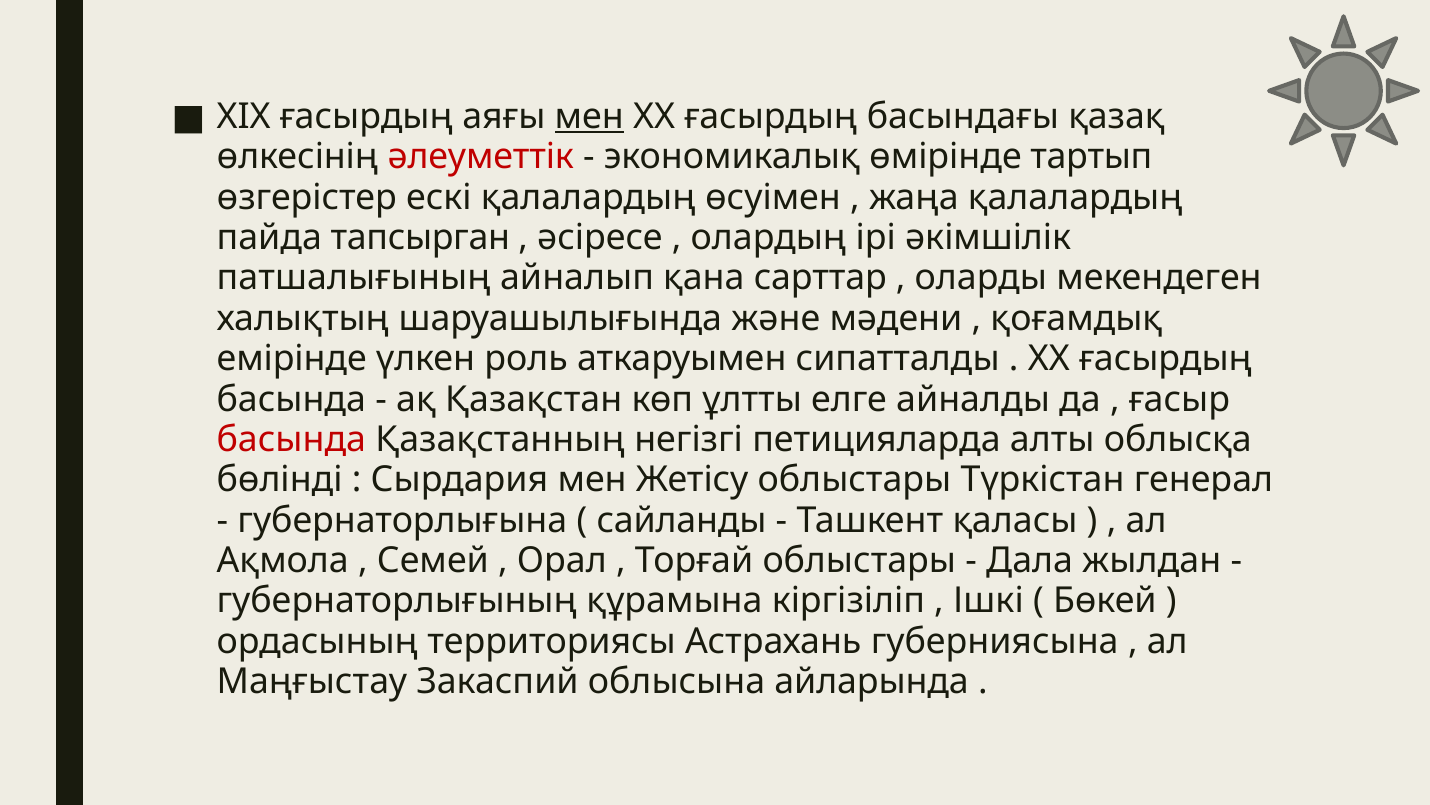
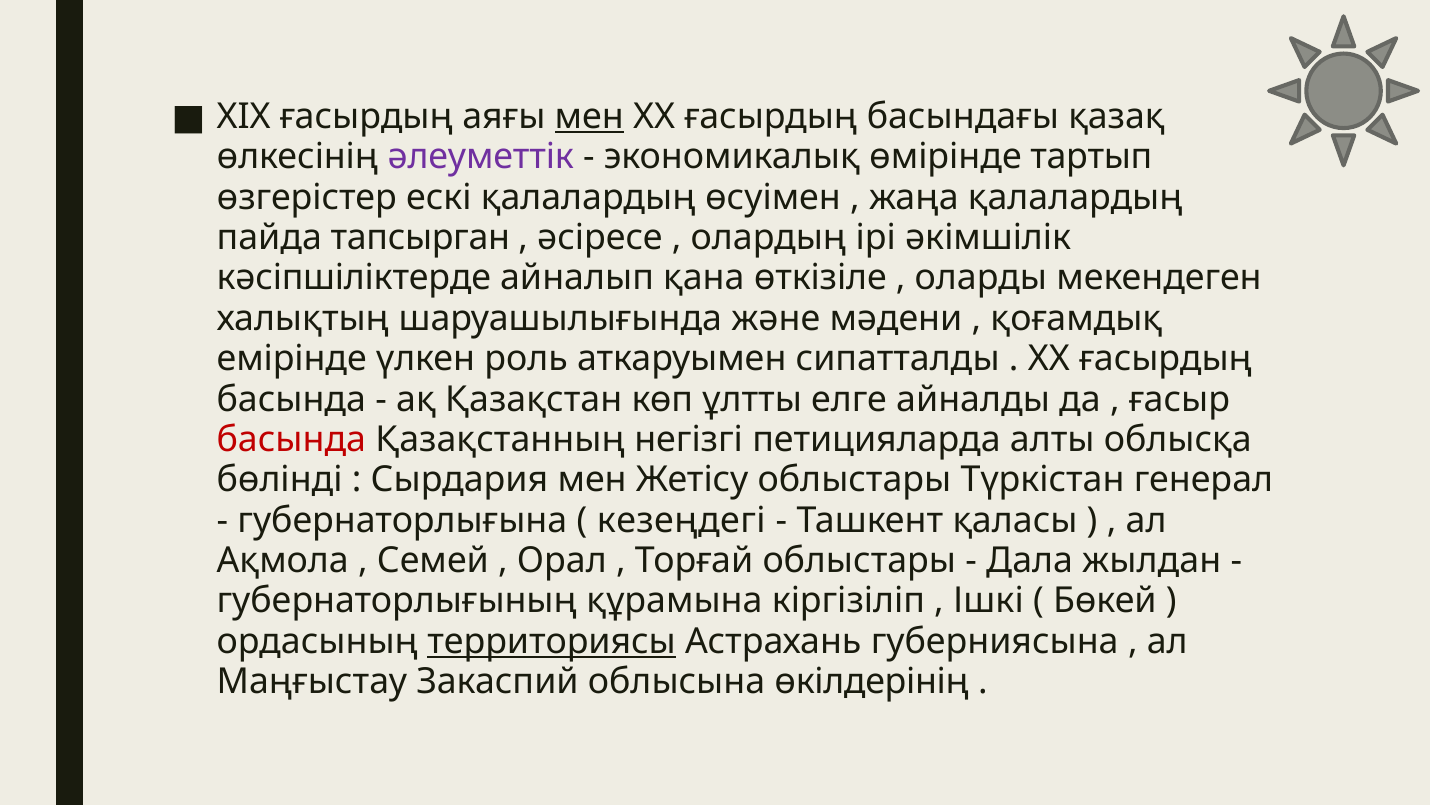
әлеуметтік colour: red -> purple (481, 157)
патшалығының: патшалығының -> кәсiпшiлiктерде (354, 278)
сарттар: сарттар -> өткiзiле (820, 278)
сайланды: сайланды -> кезеңдегi (681, 520)
территориясы underline: none -> present (552, 641)
айларында: айларында -> өкілдерінің (872, 681)
